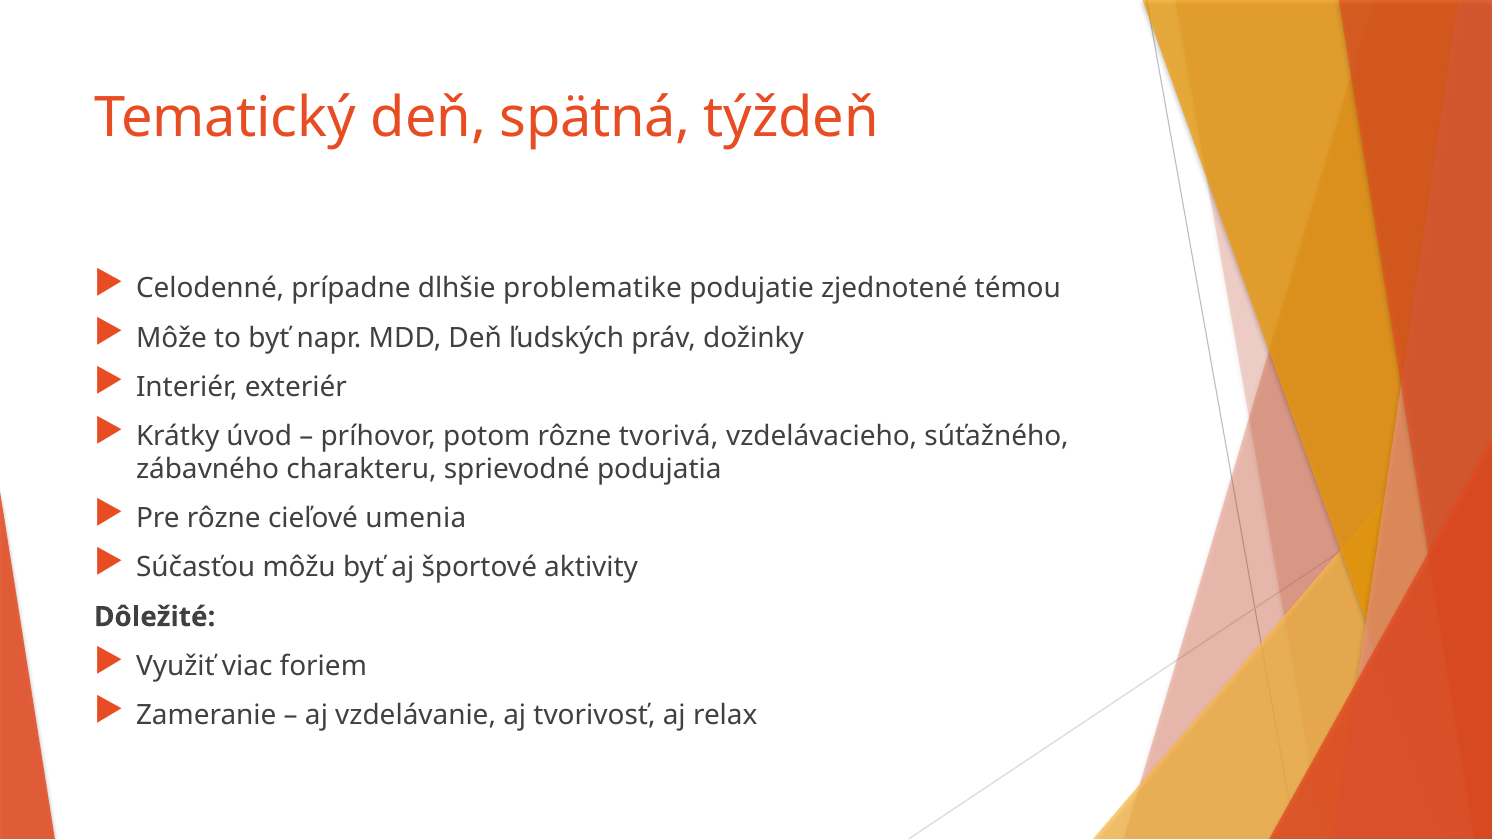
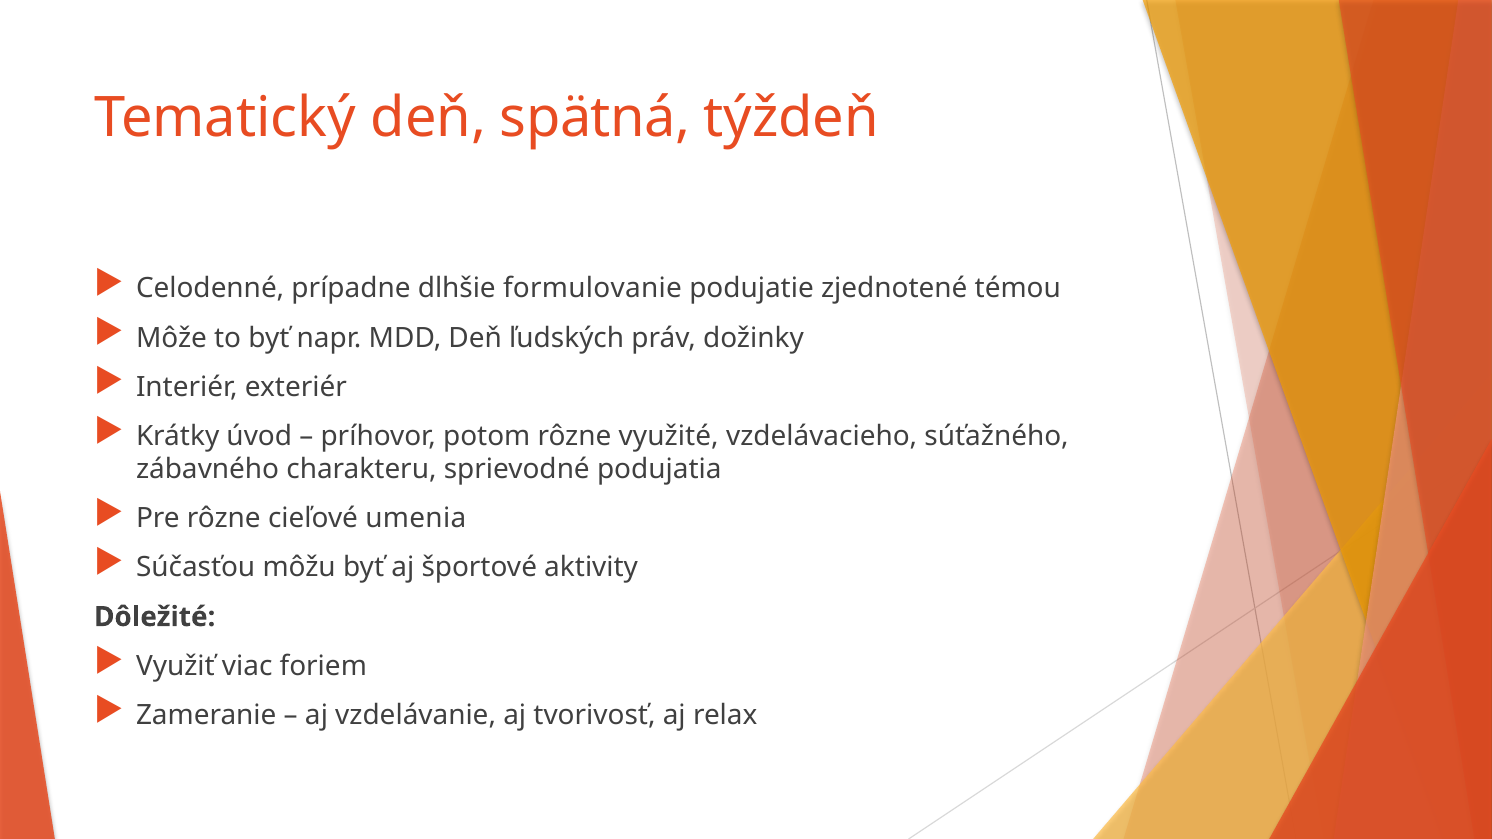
problematike: problematike -> formulovanie (592, 289)
tvorivá: tvorivá -> využité (669, 436)
